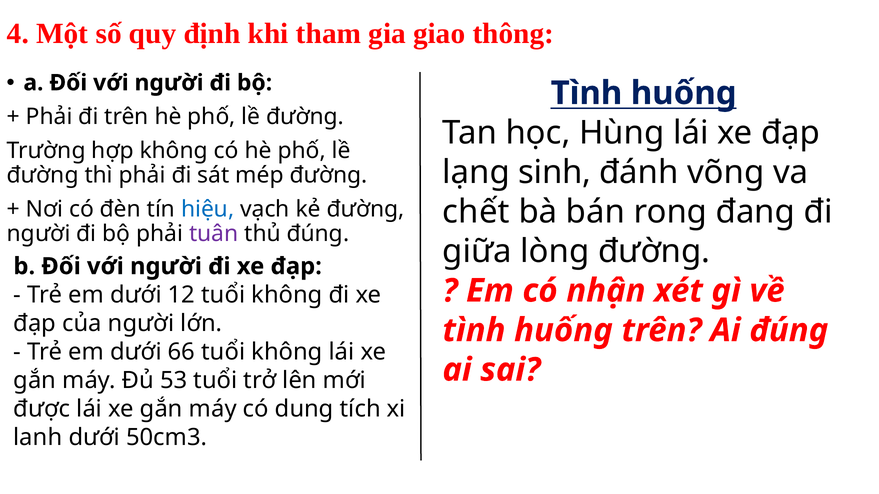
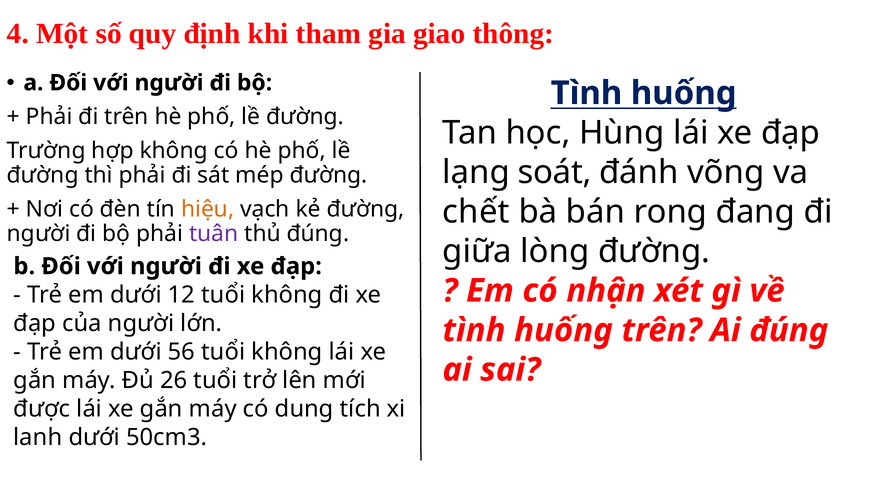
sinh: sinh -> soát (555, 172)
hiệu colour: blue -> orange (208, 209)
66: 66 -> 56 (181, 352)
53: 53 -> 26 (174, 381)
